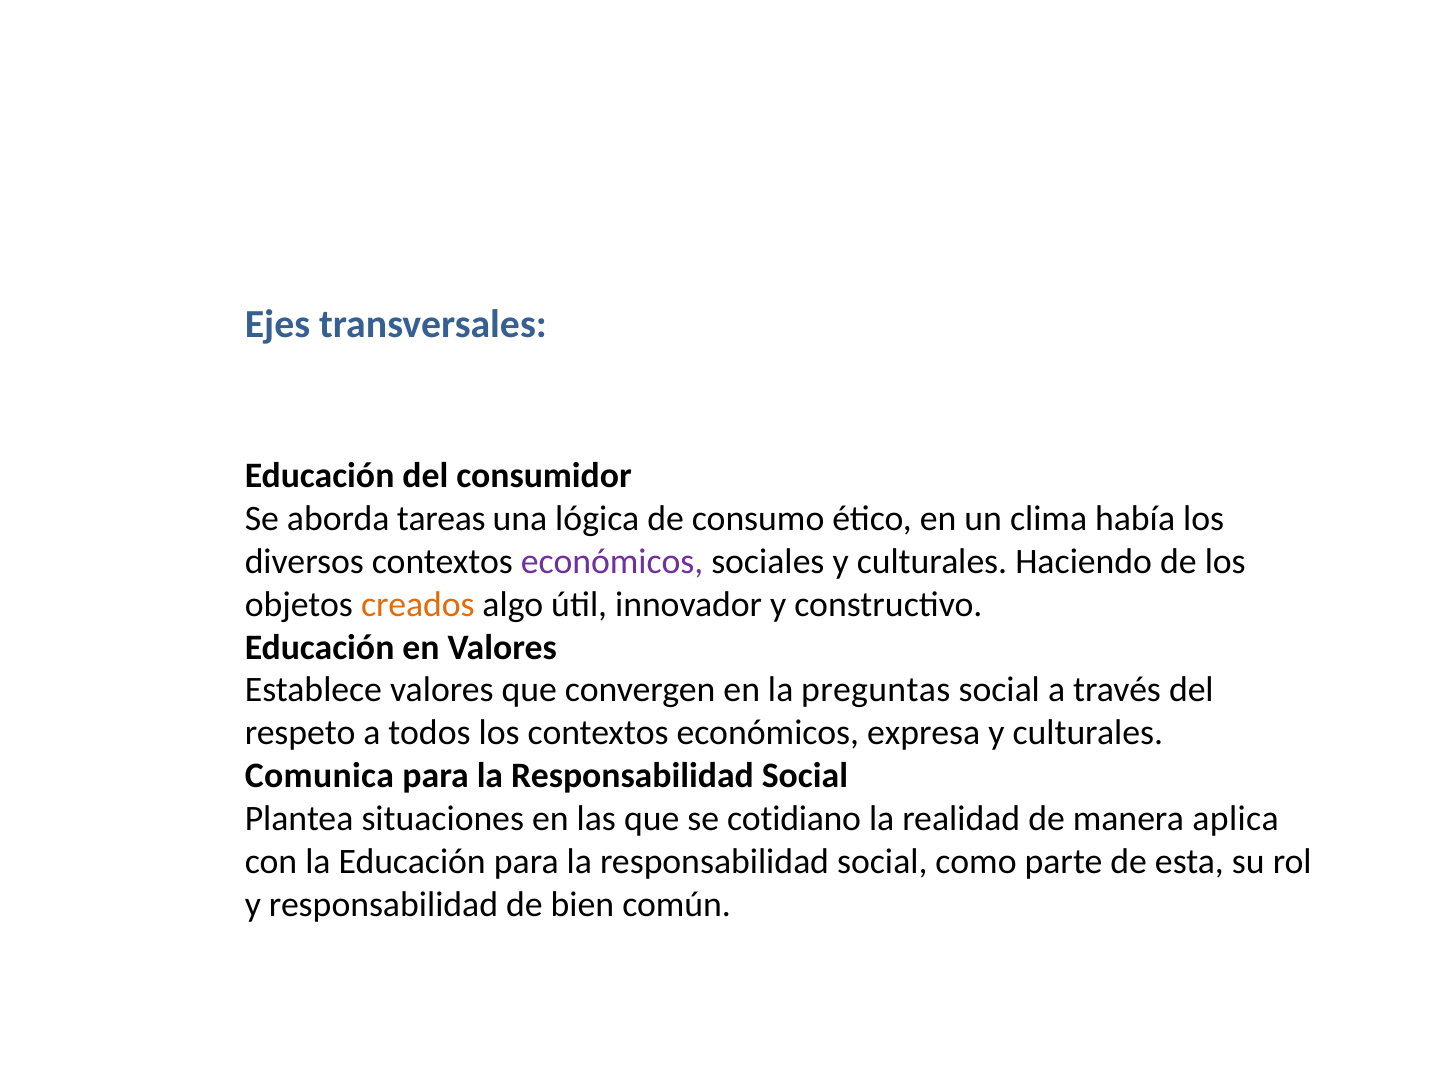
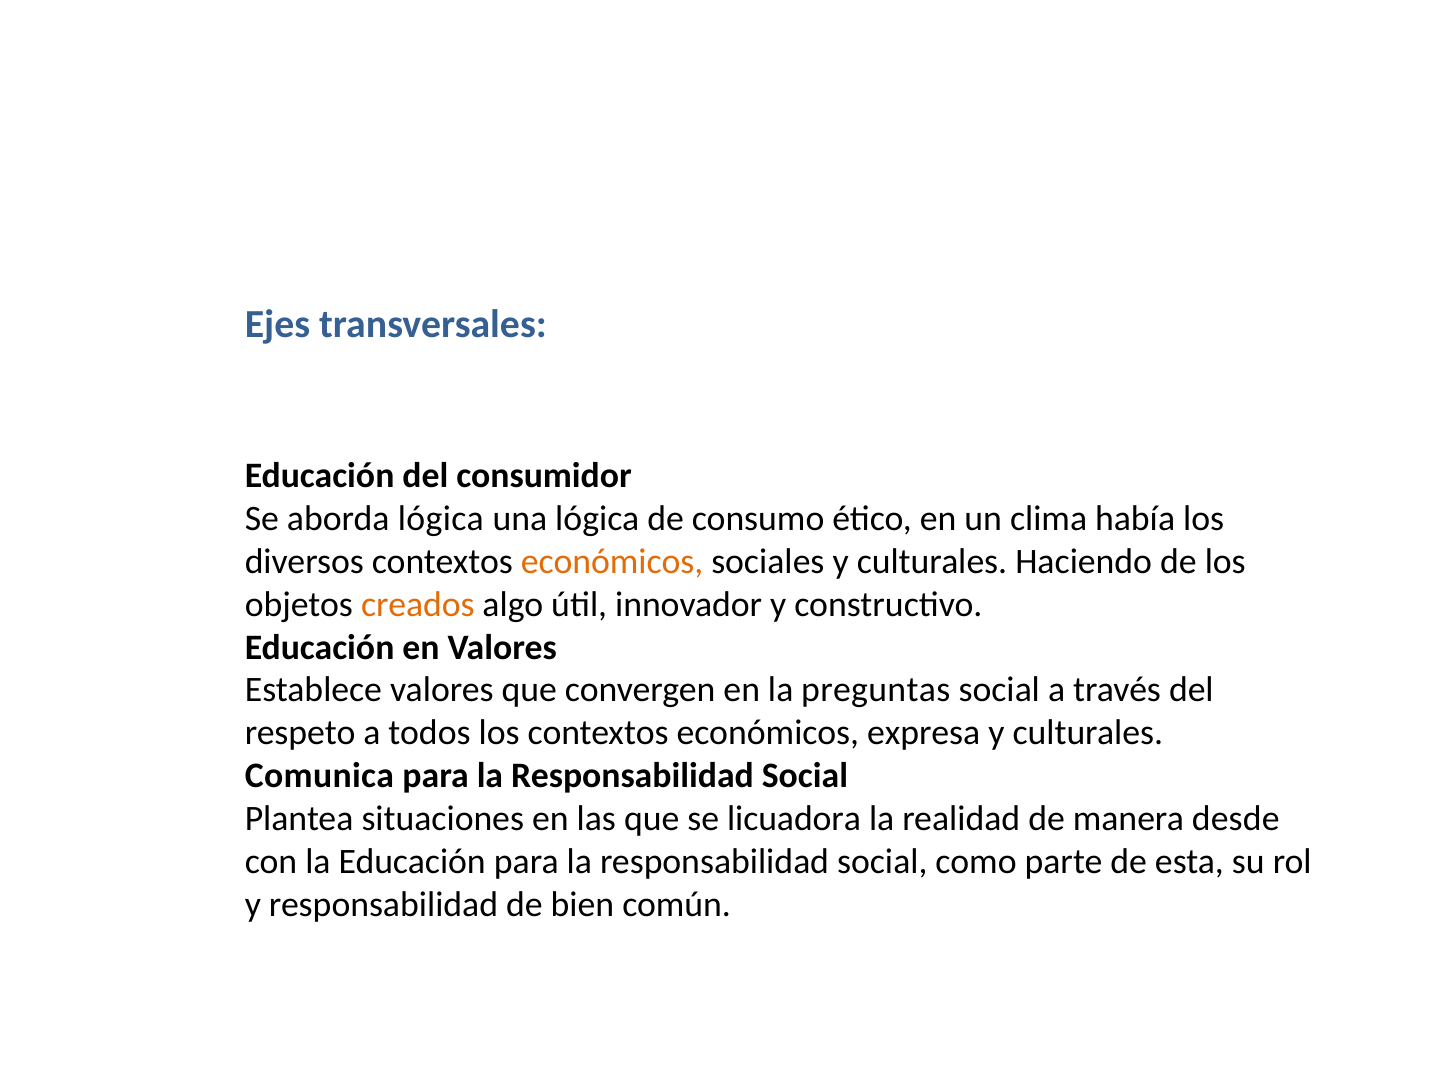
aborda tareas: tareas -> lógica (441, 518)
económicos colour: purple -> orange (612, 561)
cotidiano: cotidiano -> licuadora (794, 819)
aplica: aplica -> desde (1236, 819)
